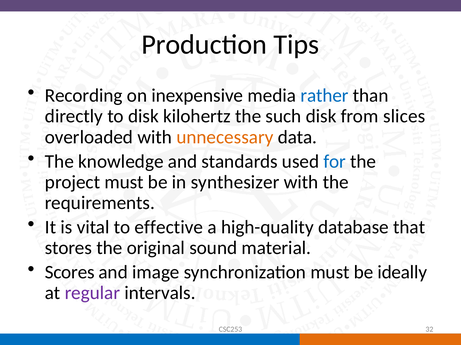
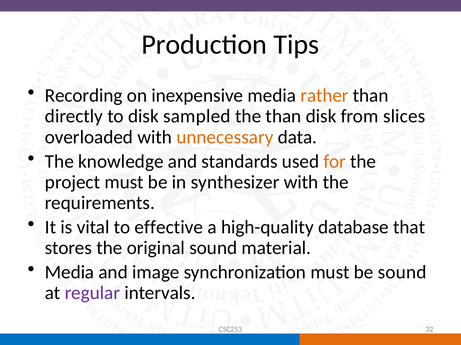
rather colour: blue -> orange (324, 96)
kilohertz: kilohertz -> sampled (197, 117)
the such: such -> than (284, 117)
for colour: blue -> orange (335, 162)
Scores: Scores -> Media (70, 273)
be ideally: ideally -> sound (402, 273)
